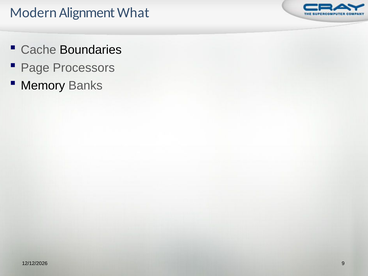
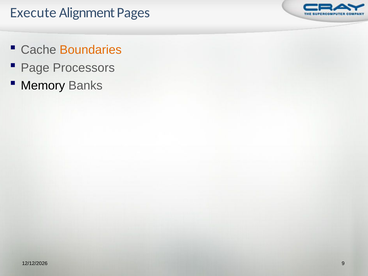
Modern: Modern -> Execute (33, 13)
What: What -> Pages (133, 13)
Boundaries colour: black -> orange (91, 50)
